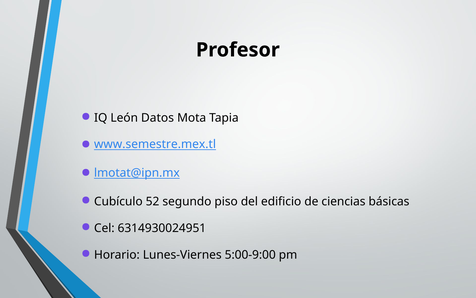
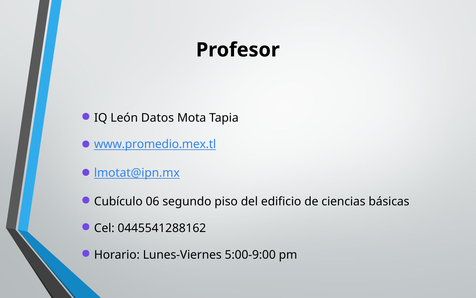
www.semestre.mex.tl: www.semestre.mex.tl -> www.promedio.mex.tl (155, 144)
52: 52 -> 06 (153, 201)
6314930024951: 6314930024951 -> 0445541288162 (162, 228)
